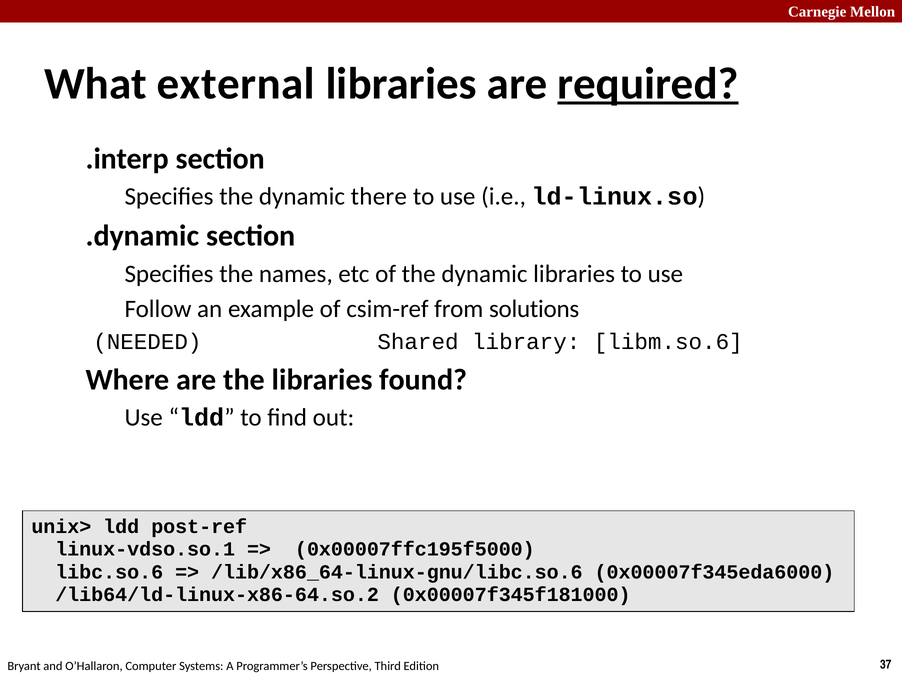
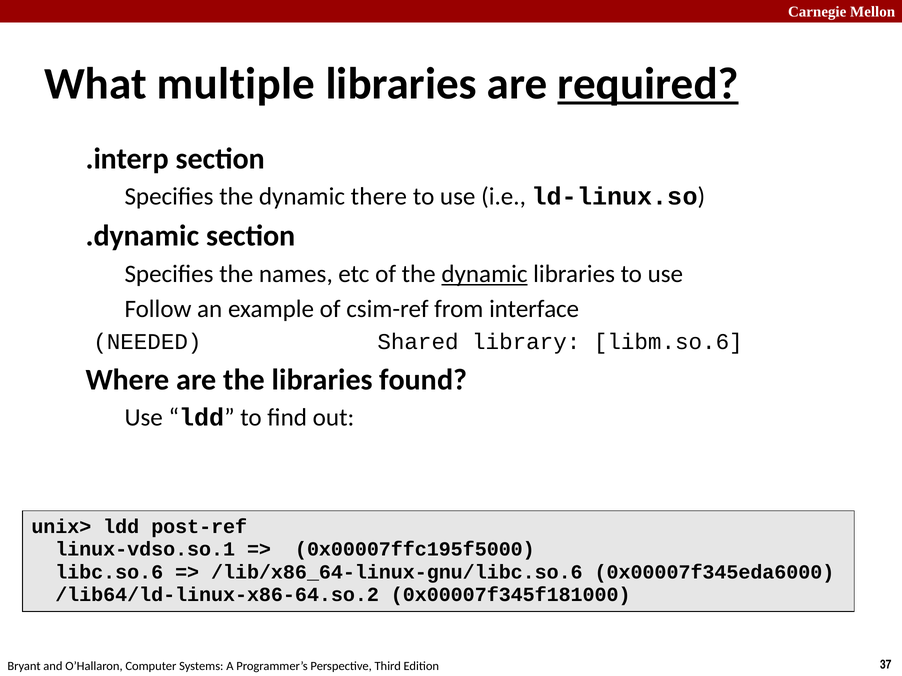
external: external -> multiple (236, 84)
dynamic underline: none -> present (484, 274)
solutions: solutions -> interface (534, 309)
